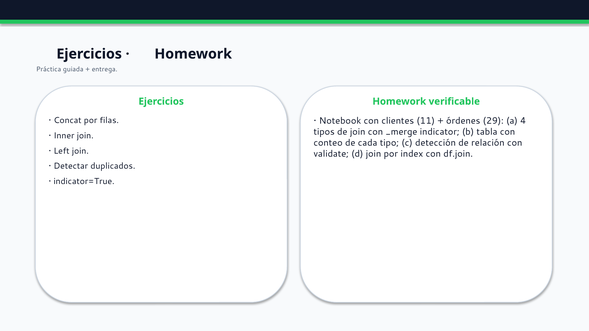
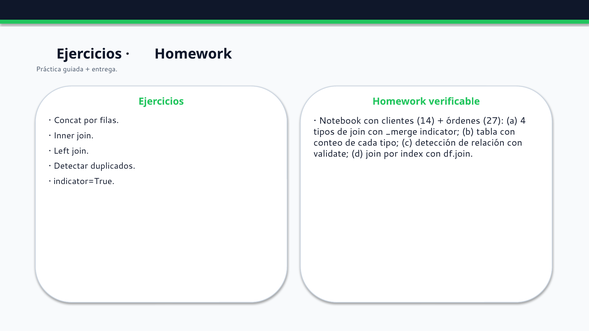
11: 11 -> 14 (426, 121)
29: 29 -> 27 (493, 121)
